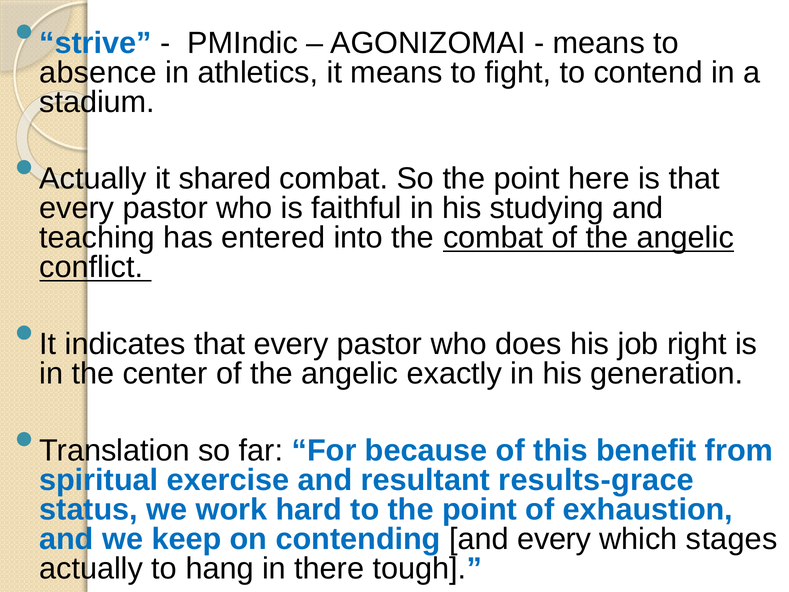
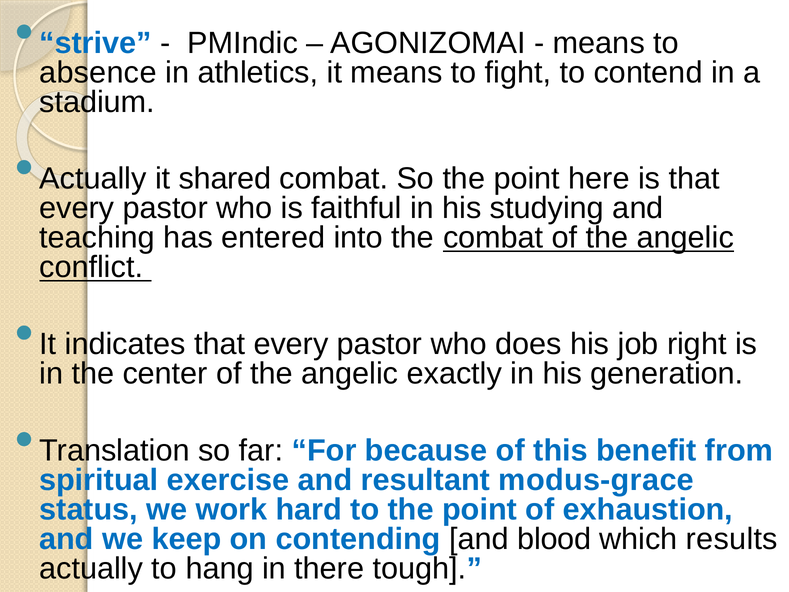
results-grace: results-grace -> modus-grace (596, 480)
and every: every -> blood (554, 539)
stages: stages -> results (732, 539)
